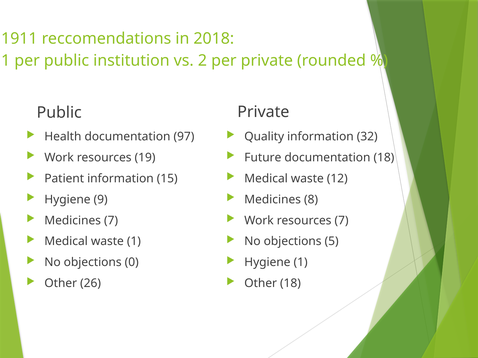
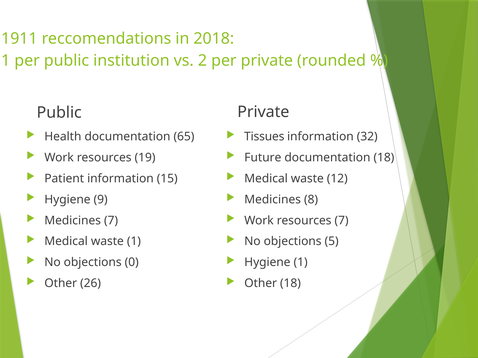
97: 97 -> 65 (184, 137)
Quality: Quality -> Tissues (264, 137)
